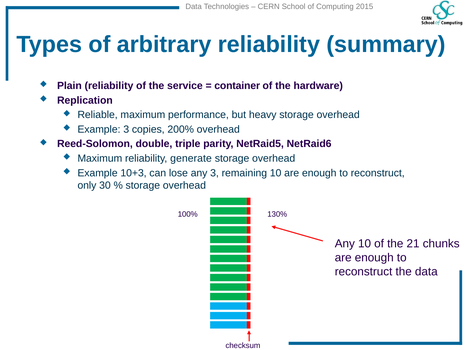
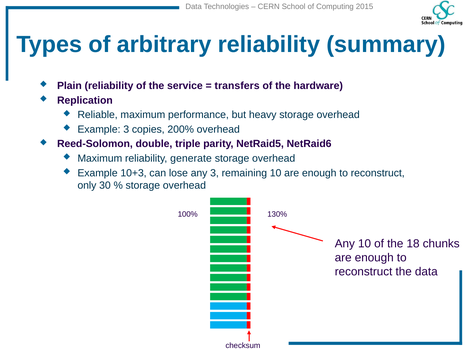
container: container -> transfers (237, 86)
21: 21 -> 18 (413, 243)
